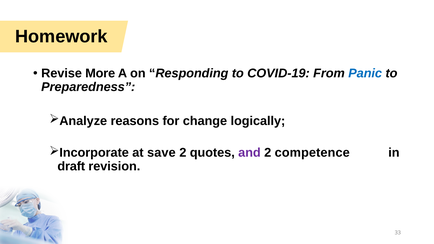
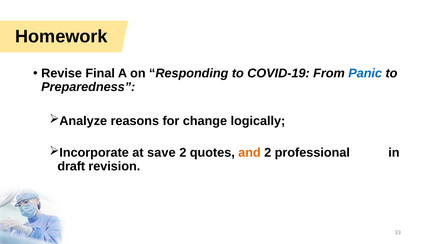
More: More -> Final (100, 73)
and colour: purple -> orange (249, 153)
competence: competence -> professional (312, 153)
